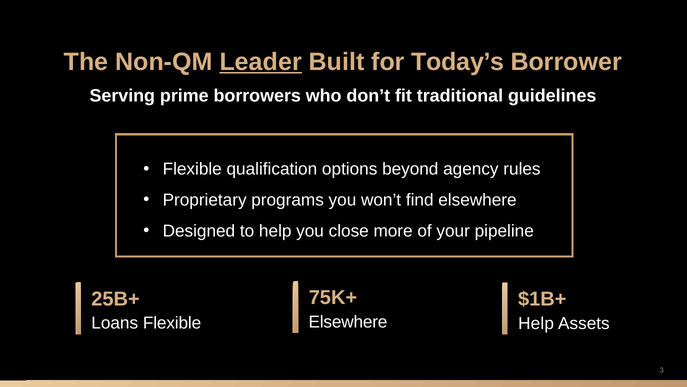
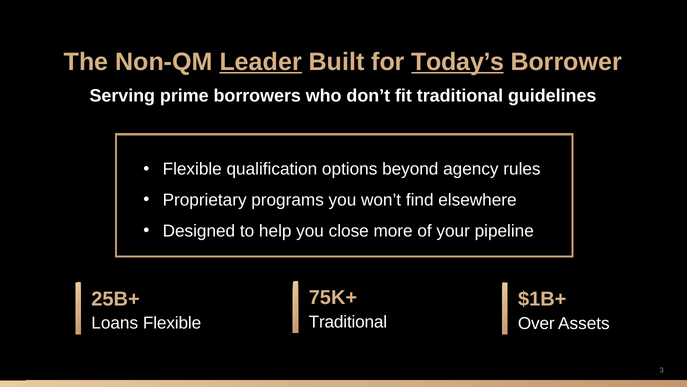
Today’s underline: none -> present (458, 62)
Elsewhere: Elsewhere -> Traditional (348, 322)
Help: Help -> Over (536, 323)
